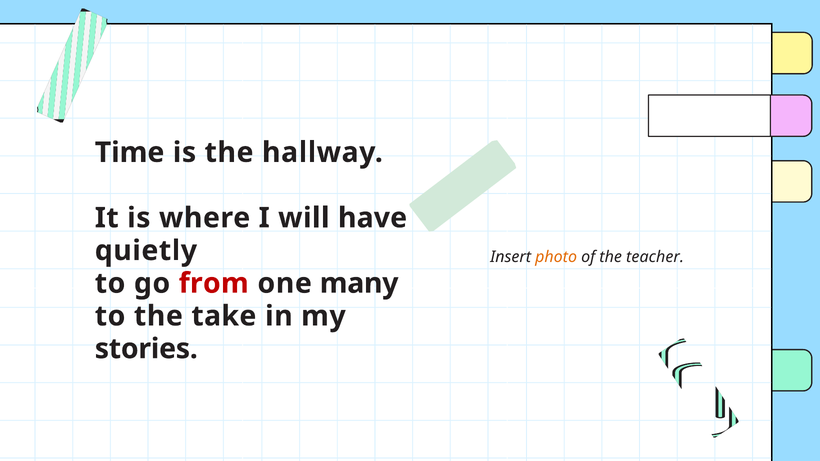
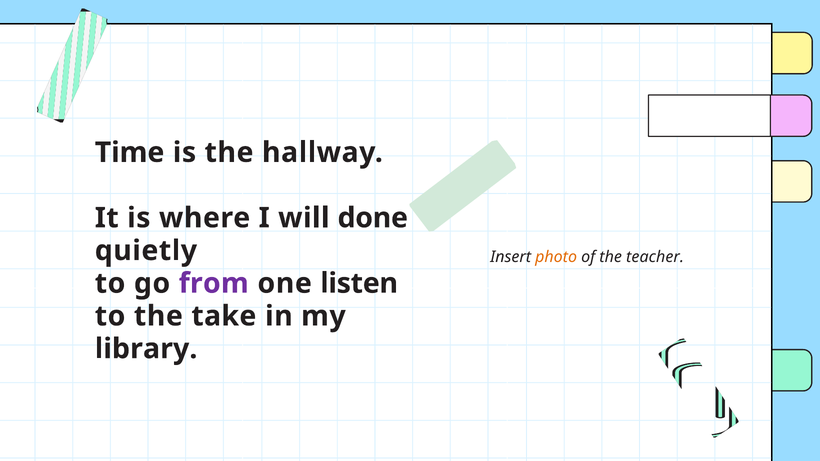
have: have -> done (373, 218)
from colour: red -> purple (214, 284)
many: many -> listen (359, 284)
stories: stories -> library (146, 349)
